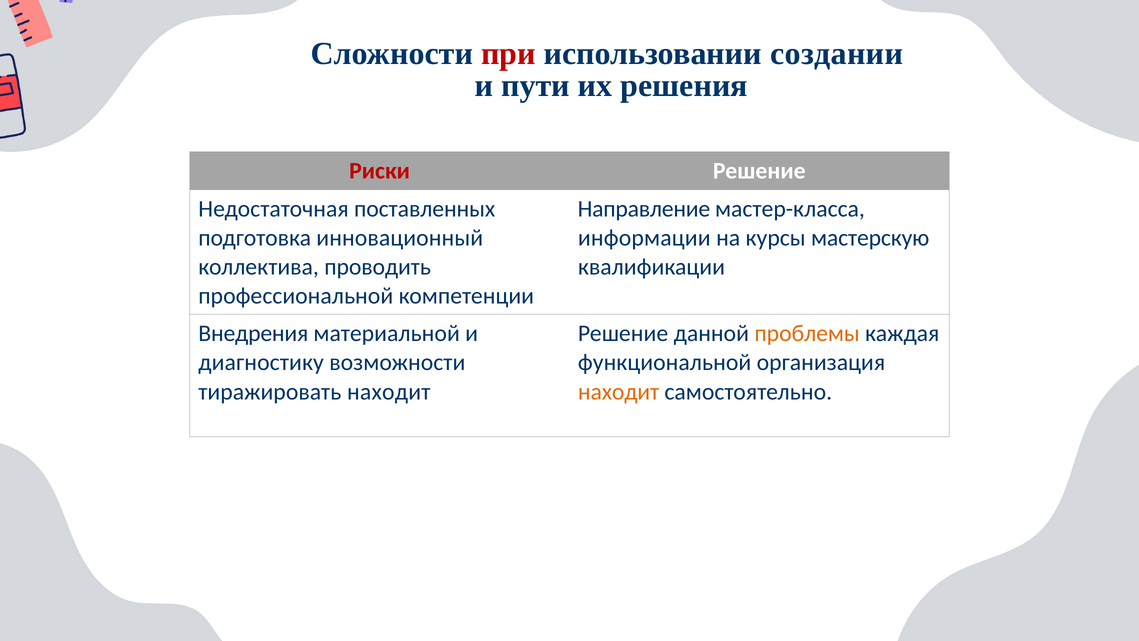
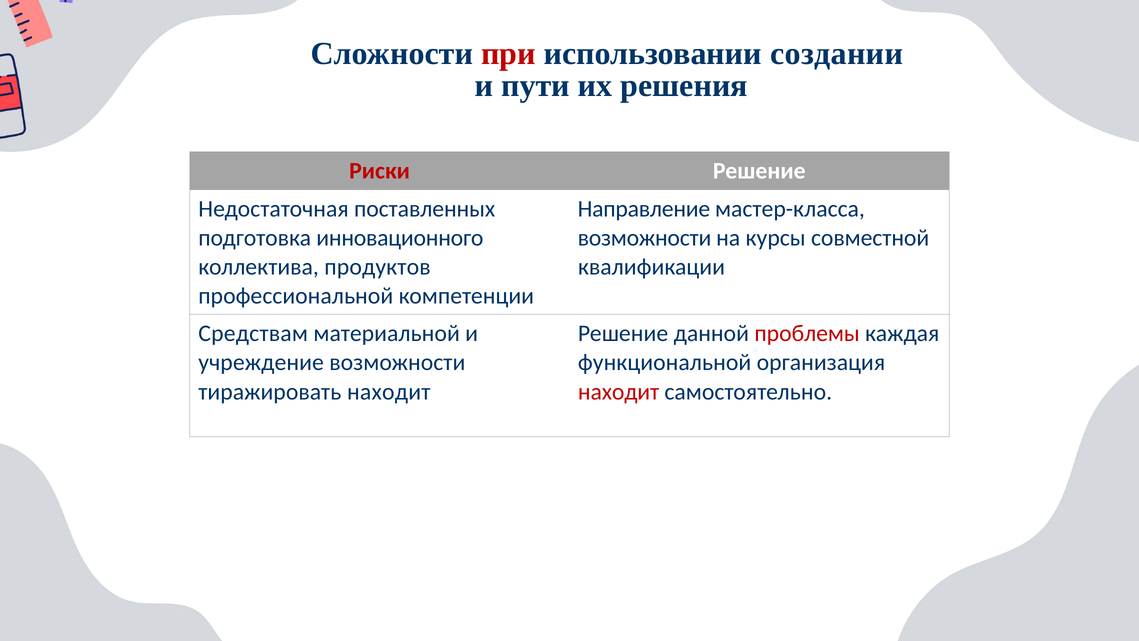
инновационный: инновационный -> инновационного (400, 238)
информации: информации -> возможности (644, 238)
мастерскую: мастерскую -> совместной (870, 238)
проводить: проводить -> продуктов (377, 267)
Внедрения: Внедрения -> Средствам (253, 333)
проблемы colour: orange -> red (807, 333)
диагностику: диагностику -> учреждение (261, 362)
находит colour: orange -> red (619, 392)
